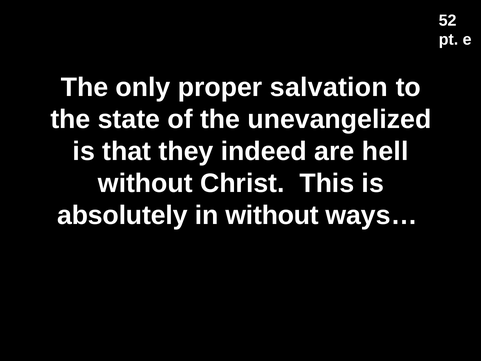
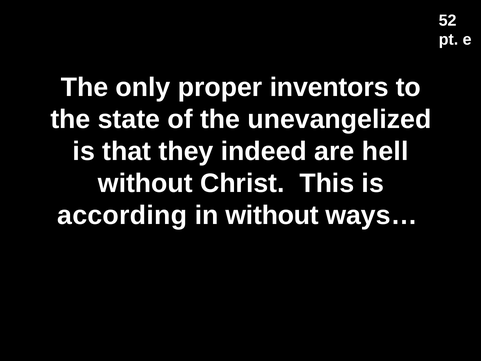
salvation: salvation -> inventors (329, 87)
absolutely: absolutely -> according (122, 215)
